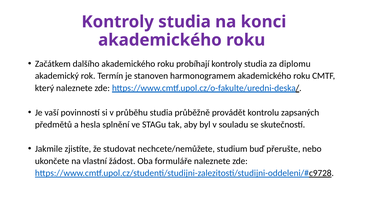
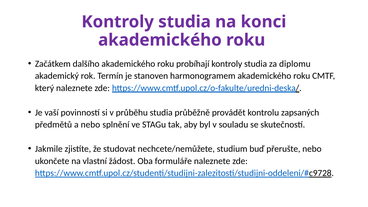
a hesla: hesla -> nebo (90, 125)
